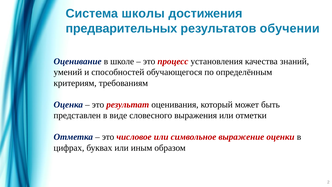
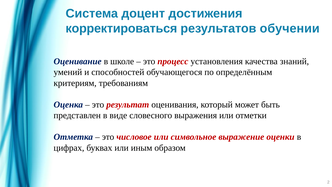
школы: школы -> доцент (143, 14)
предварительных: предварительных -> корректироваться (121, 29)
